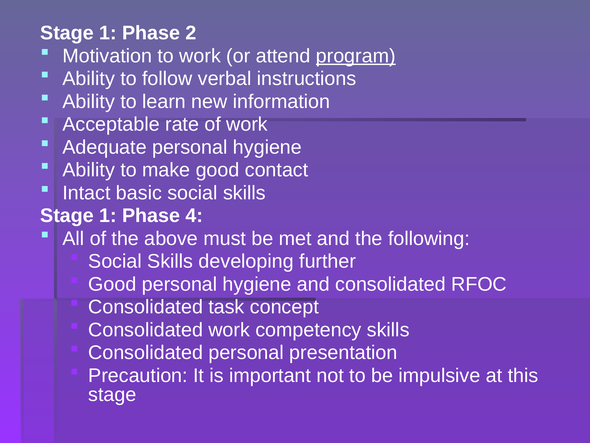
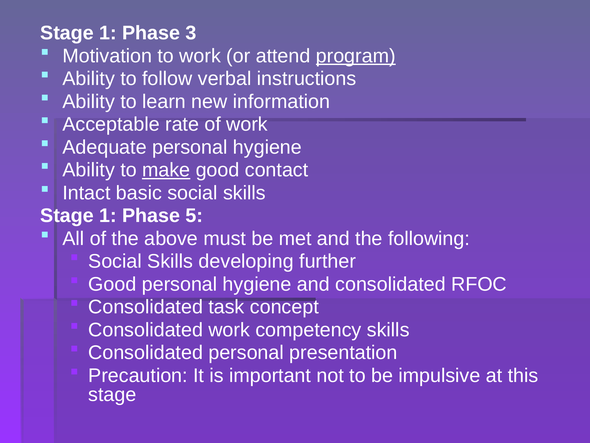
2: 2 -> 3 (191, 33)
make underline: none -> present (166, 170)
4: 4 -> 5 (194, 216)
